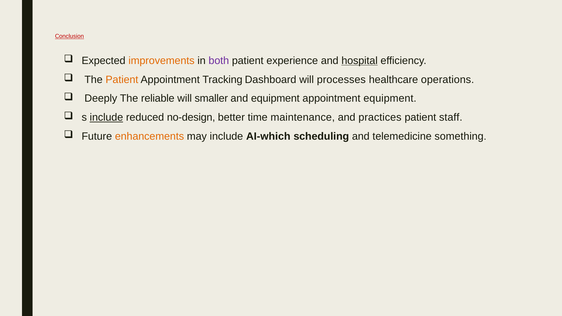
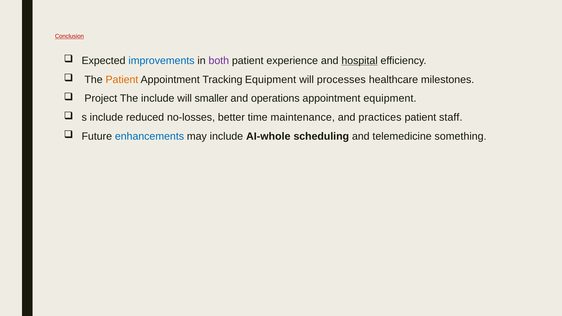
improvements colour: orange -> blue (161, 61)
Tracking Dashboard: Dashboard -> Equipment (271, 80)
operations: operations -> milestones (448, 80)
Deeply: Deeply -> Project (101, 98)
The reliable: reliable -> include (158, 98)
and equipment: equipment -> operations (275, 98)
include underline: present -> none (106, 117)
no-design: no-design -> no-losses (191, 117)
enhancements colour: orange -> blue (149, 136)
AI-which: AI-which -> AI-whole (268, 136)
